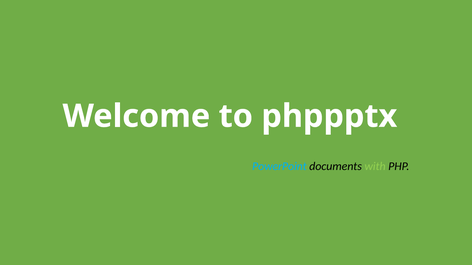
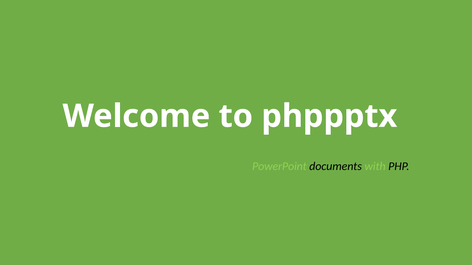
PowerPoint colour: light blue -> light green (279, 167)
